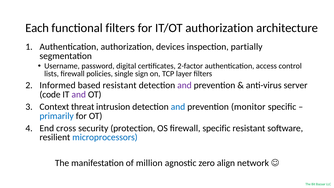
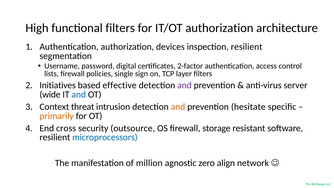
Each: Each -> High (37, 28)
inspection partially: partially -> resilient (247, 47)
Informed: Informed -> Initiatives (58, 85)
based resistant: resistant -> effective (120, 85)
code: code -> wide (50, 94)
and colour: purple -> blue (79, 94)
and colour: blue -> orange (178, 107)
monitor: monitor -> hesitate (248, 107)
primarily colour: blue -> orange (57, 116)
protection: protection -> outsource (133, 128)
firewall specific: specific -> storage (217, 128)
